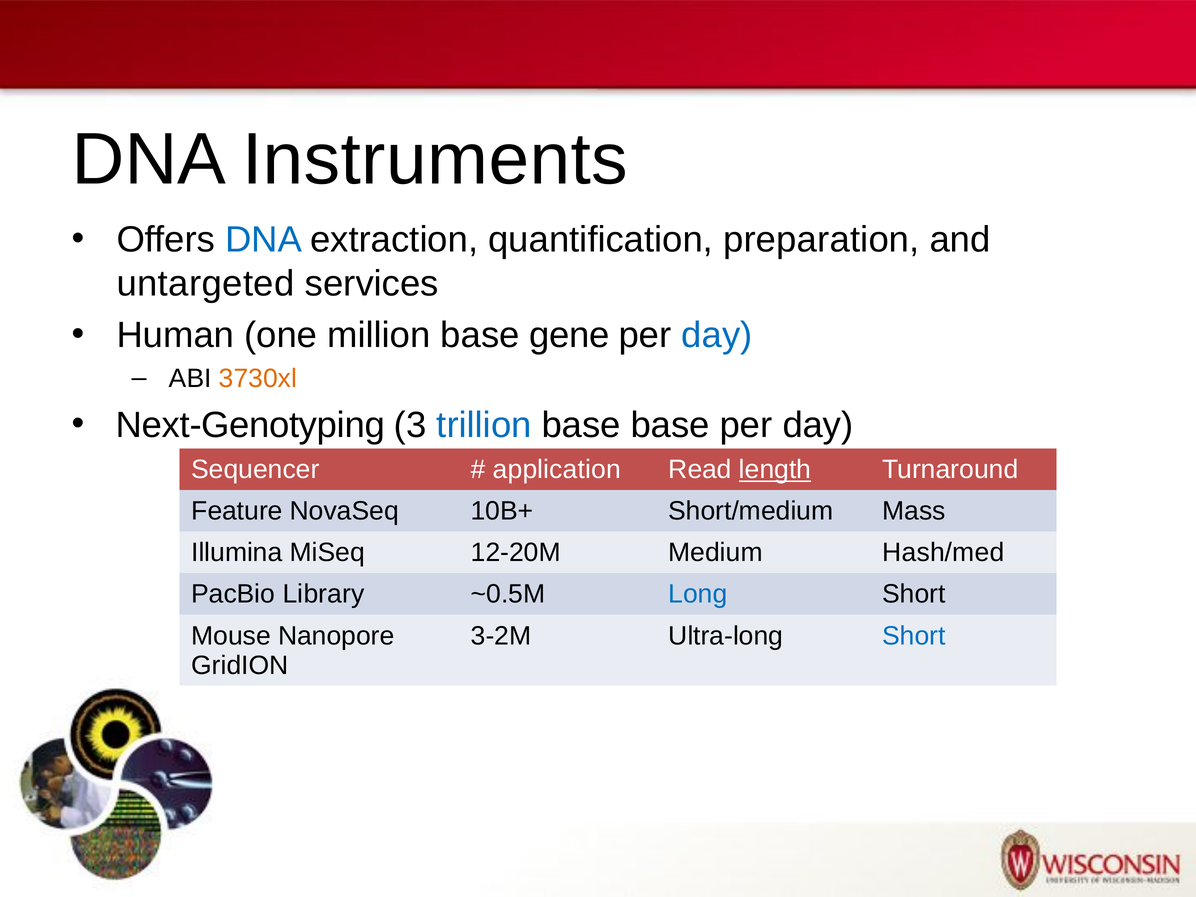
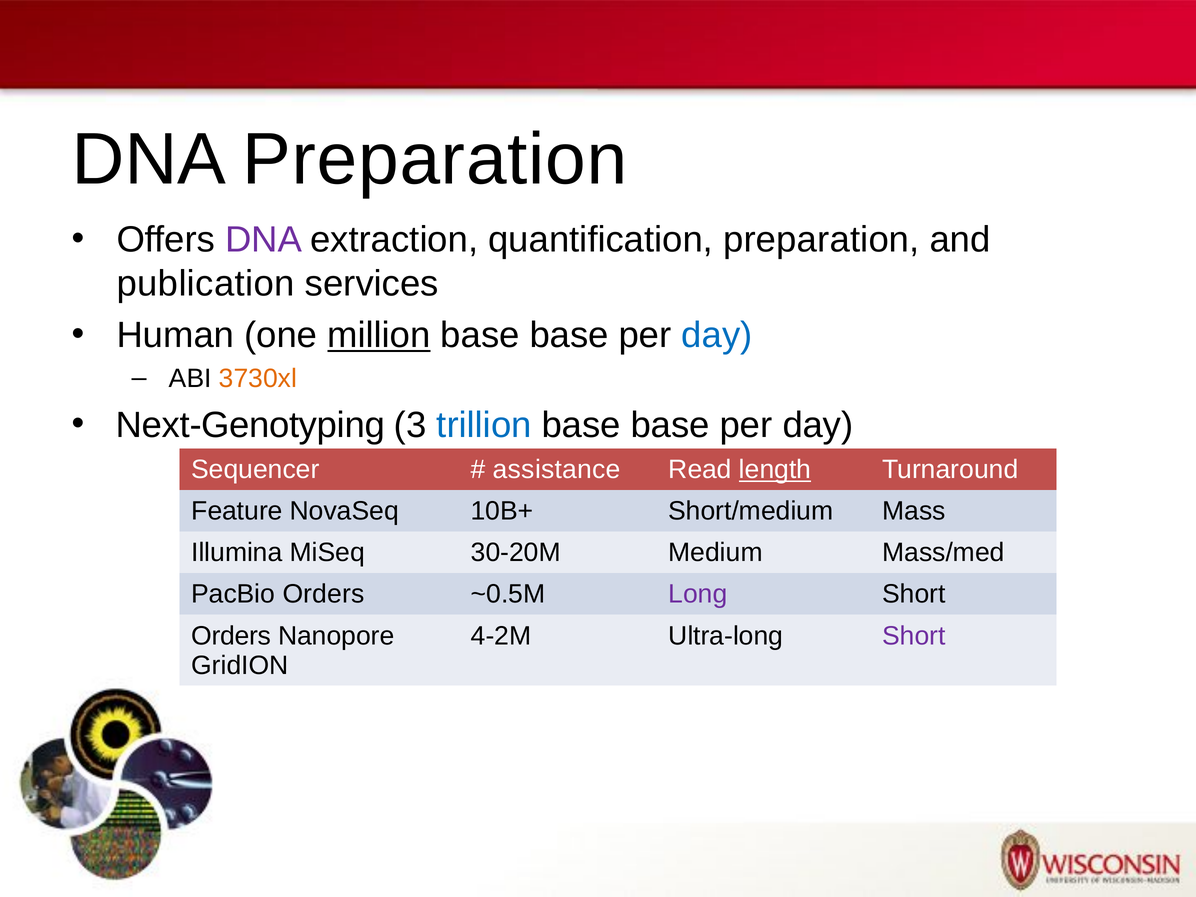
DNA Instruments: Instruments -> Preparation (435, 160)
DNA colour: blue -> purple (264, 240)
untargeted: untargeted -> publication (206, 284)
million underline: none -> present (379, 335)
gene: gene -> base (569, 335)
application: application -> assistance (557, 470)
12-20M: 12-20M -> 30-20M (516, 553)
Hash/med: Hash/med -> Mass/med (943, 553)
PacBio Library: Library -> Orders (324, 594)
Long colour: blue -> purple (698, 594)
Mouse: Mouse -> Orders (231, 636)
3-2M: 3-2M -> 4-2M (501, 636)
Short colour: blue -> purple (914, 636)
